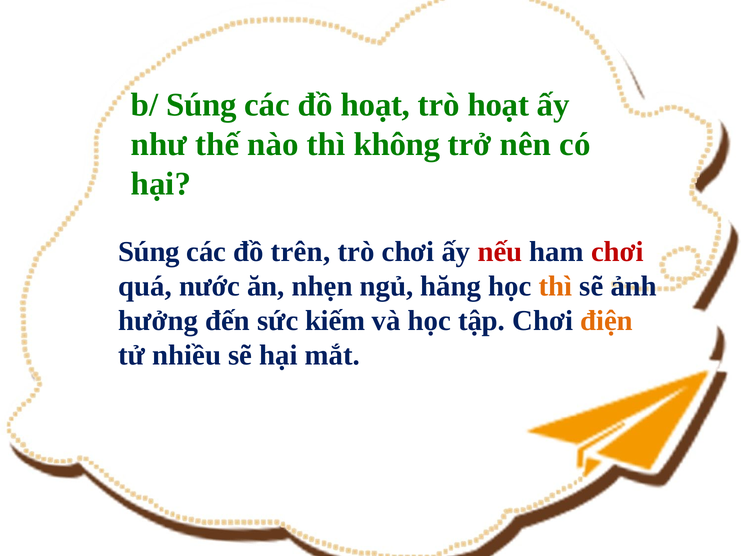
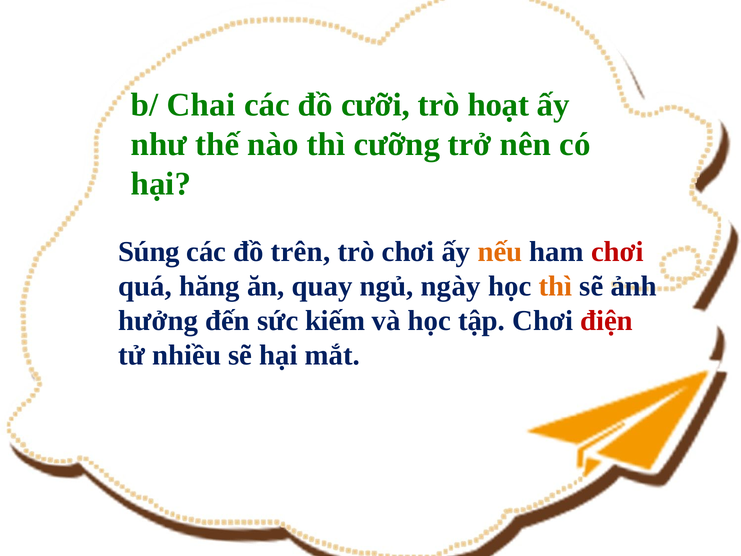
b/ Súng: Súng -> Chai (201, 105)
đồ hoạt: hoạt -> cưỡi (375, 105)
không: không -> cưỡng (397, 144)
nếu colour: red -> orange (500, 251)
nước: nước -> hăng (210, 286)
nhẹn: nhẹn -> quay (322, 286)
hăng: hăng -> ngày (451, 286)
điện colour: orange -> red (607, 321)
